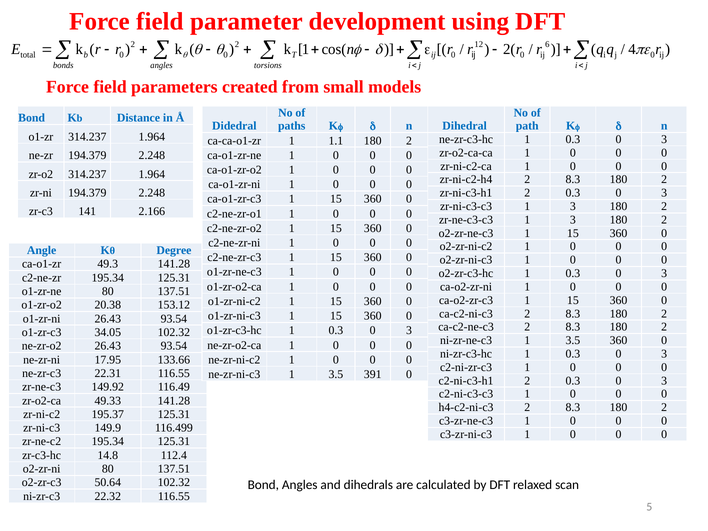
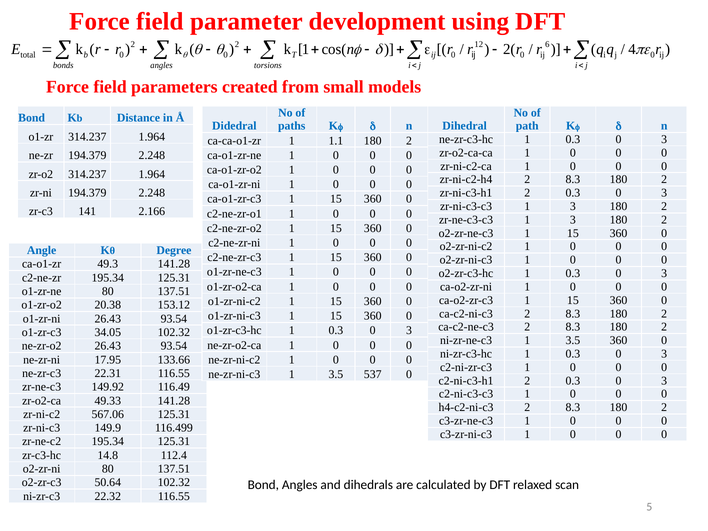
391: 391 -> 537 (373, 374)
195.37: 195.37 -> 567.06 (108, 414)
